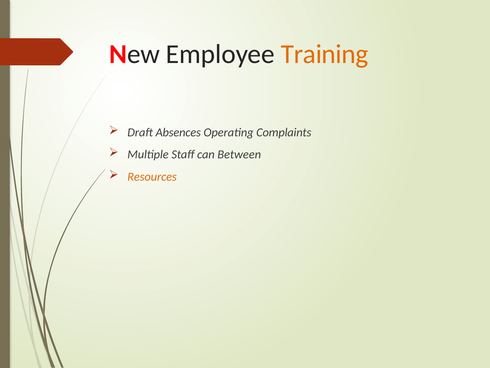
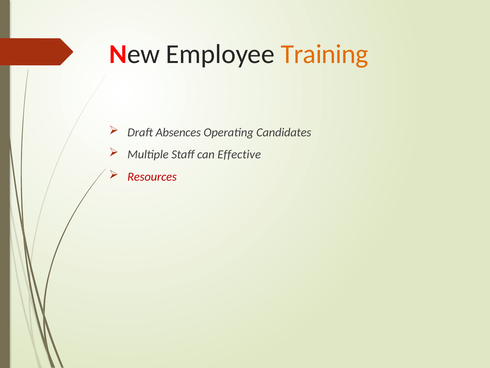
Complaints: Complaints -> Candidates (284, 132)
Between: Between -> Effective (239, 154)
Resources colour: orange -> red (152, 176)
